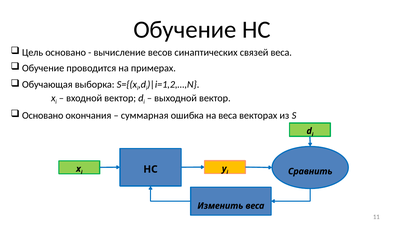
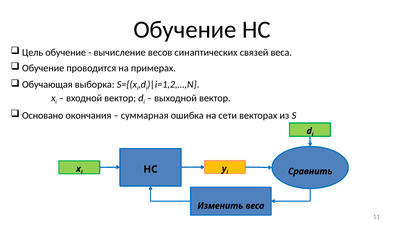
Цель основано: основано -> обучение (66, 52)
на веса: веса -> сети (228, 116)
